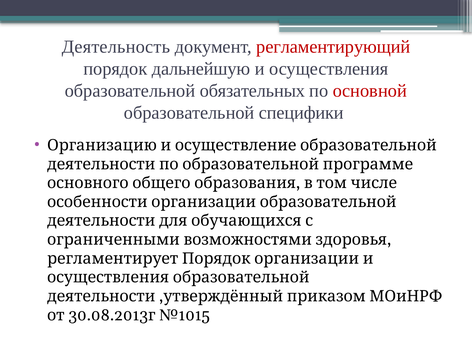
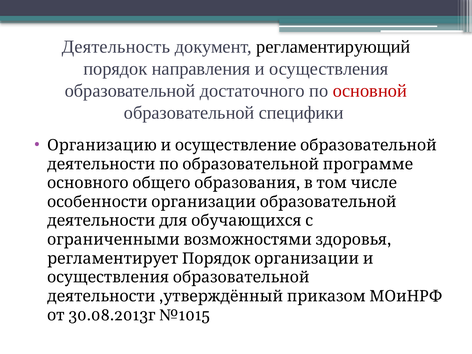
регламентирующий colour: red -> black (333, 47)
дальнейшую: дальнейшую -> направления (201, 69)
обязательных: обязательных -> достаточного (252, 91)
